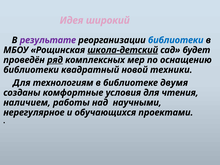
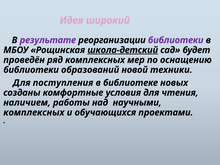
библиотеки colour: blue -> purple (176, 40)
ряд underline: present -> none (55, 60)
квадратный: квадратный -> образований (90, 70)
технологиям: технологиям -> поступления (63, 83)
двумя: двумя -> новых (174, 83)
нерегулярное: нерегулярное -> комплексных (34, 112)
